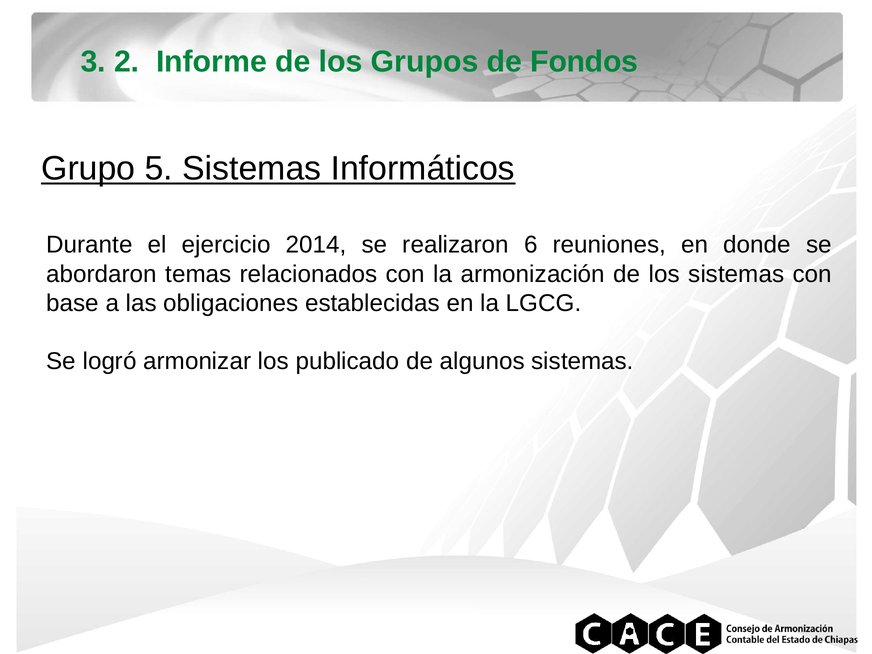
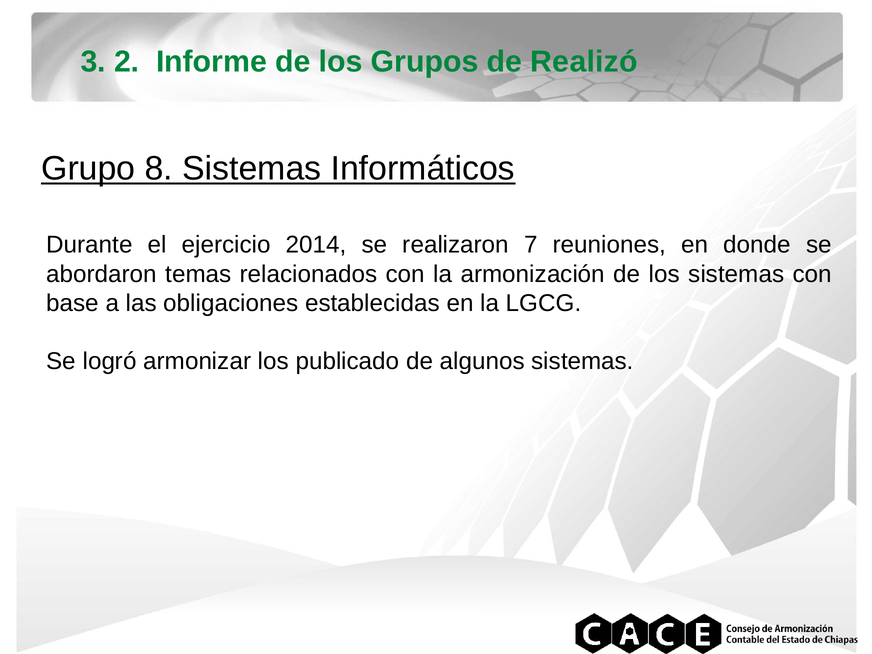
Fondos: Fondos -> Realizó (584, 62)
5: 5 -> 8 (159, 169)
6: 6 -> 7 (531, 245)
